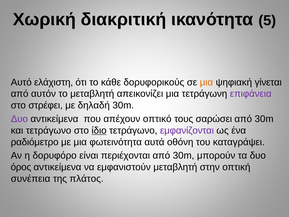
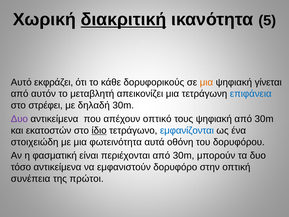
διακριτική underline: none -> present (123, 19)
ελάχιστη: ελάχιστη -> εκφράζει (54, 82)
επιφάνεια colour: purple -> blue (251, 94)
τους σαρώσει: σαρώσει -> ψηφιακή (214, 119)
και τετράγωνο: τετράγωνο -> εκατοστών (49, 130)
εμφανίζονται colour: purple -> blue (187, 130)
ραδιόμετρο: ραδιόμετρο -> στοιχειώδη (35, 142)
καταγράψει: καταγράψει -> δορυφόρου (239, 142)
δορυφόρο: δορυφόρο -> φασματική (55, 155)
όρος: όρος -> τόσο (21, 167)
εμφανιστούν μεταβλητή: μεταβλητή -> δορυφόρο (175, 167)
πλάτος: πλάτος -> πρώτοι (87, 178)
